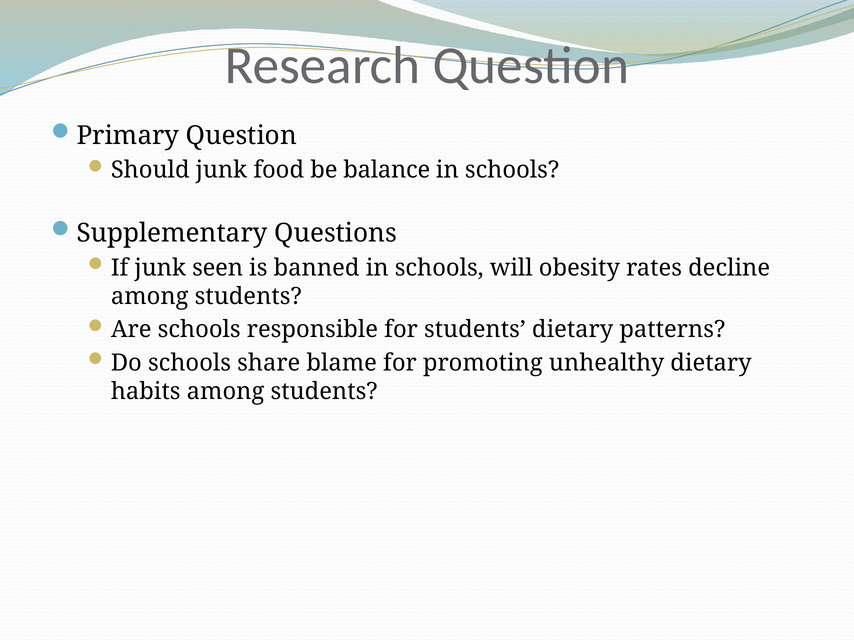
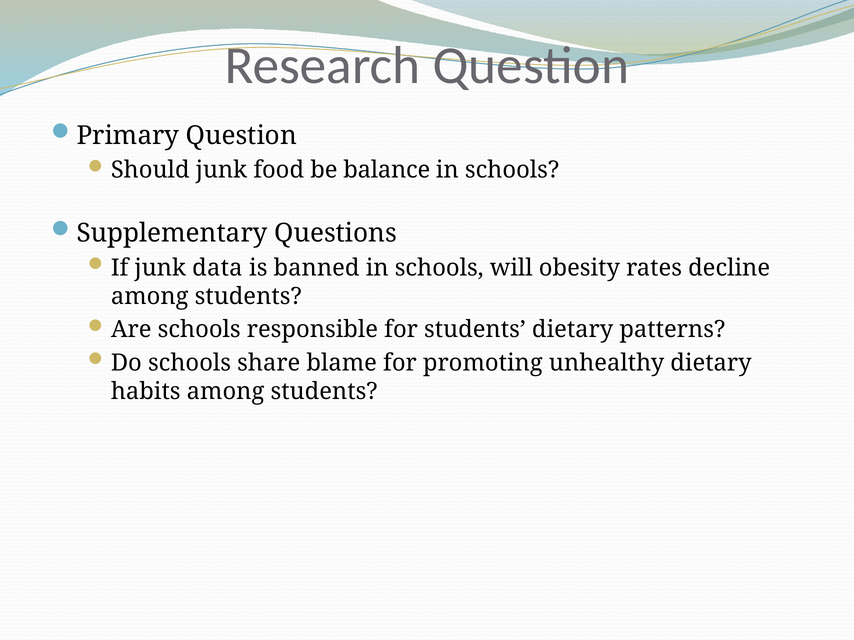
seen: seen -> data (217, 268)
